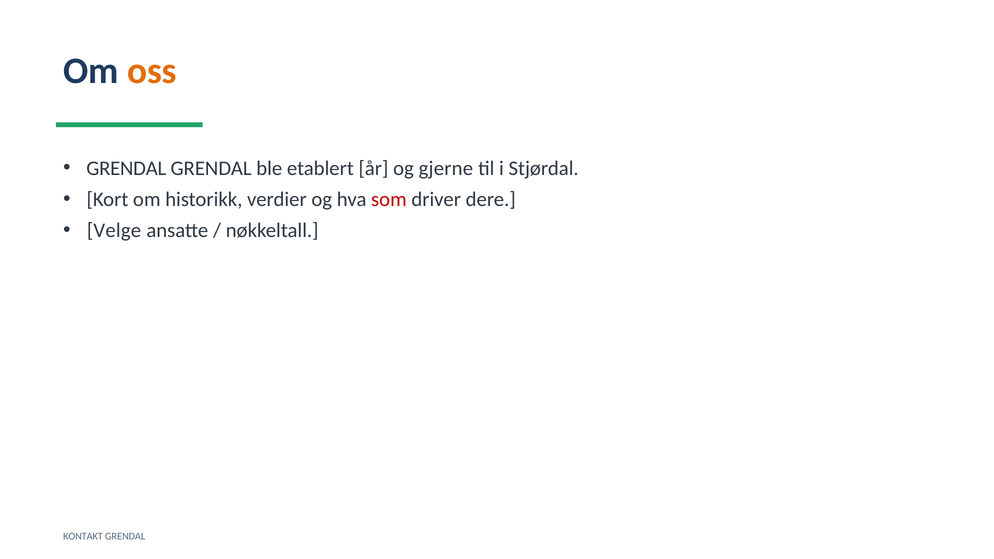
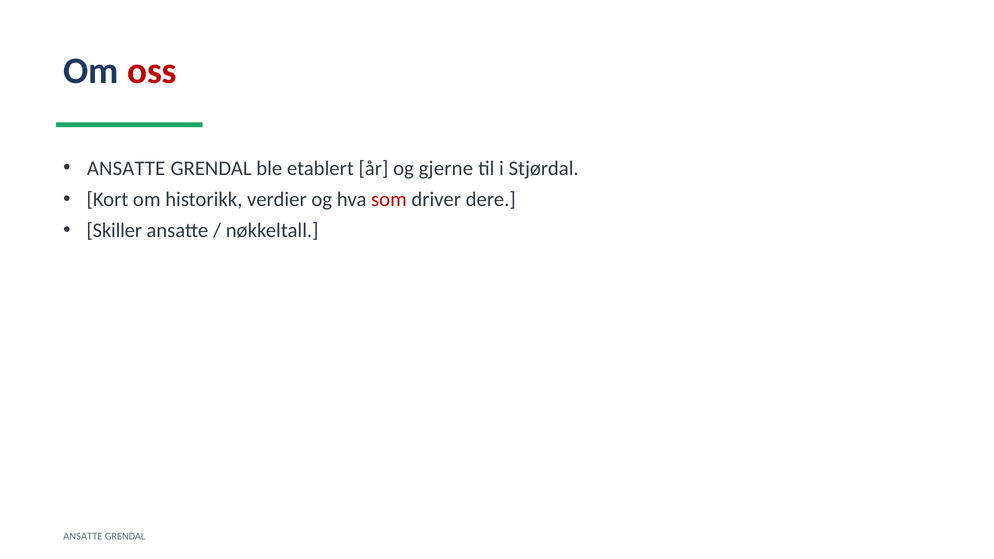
oss colour: orange -> red (152, 71)
GRENDAL: GRENDAL -> ANSATTE (126, 168)
Velge: Velge -> Skiller (114, 231)
KONTAKT: KONTAKT -> ANSATTE (83, 536)
